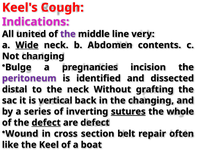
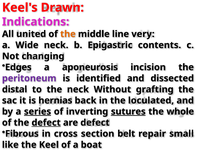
Cough: Cough -> Drawn (62, 8)
the colour: purple -> orange (68, 34)
Wide underline: present -> none (27, 45)
Abdomen: Abdomen -> Epigastric (110, 45)
Bulge: Bulge -> Edges (18, 67)
pregnancies: pregnancies -> aponeurosis (90, 67)
vertical: vertical -> hernias (55, 100)
the changing: changing -> loculated (151, 100)
series underline: none -> present (38, 111)
Wound: Wound -> Fibrous (22, 133)
often: often -> small (182, 133)
